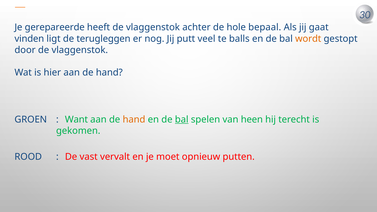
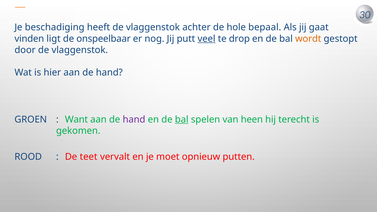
gerepareerde: gerepareerde -> beschadiging (55, 27)
terugleggen: terugleggen -> onspeelbaar (104, 39)
veel underline: none -> present (206, 39)
balls: balls -> drop (239, 39)
hand colour: orange -> purple (134, 120)
vast: vast -> teet (89, 157)
